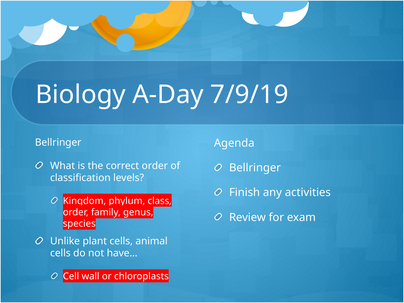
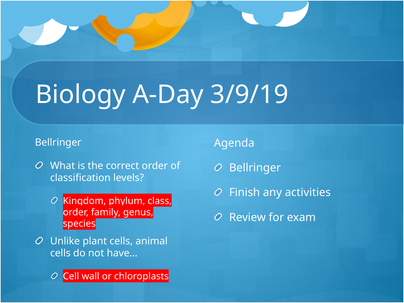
7/9/19: 7/9/19 -> 3/9/19 (249, 95)
